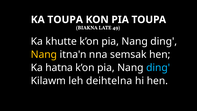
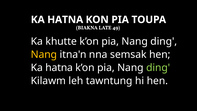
TOUPA: TOUPA -> HATNA (65, 20)
ding colour: light blue -> light green (158, 68)
deihtelna: deihtelna -> tawntung (109, 81)
